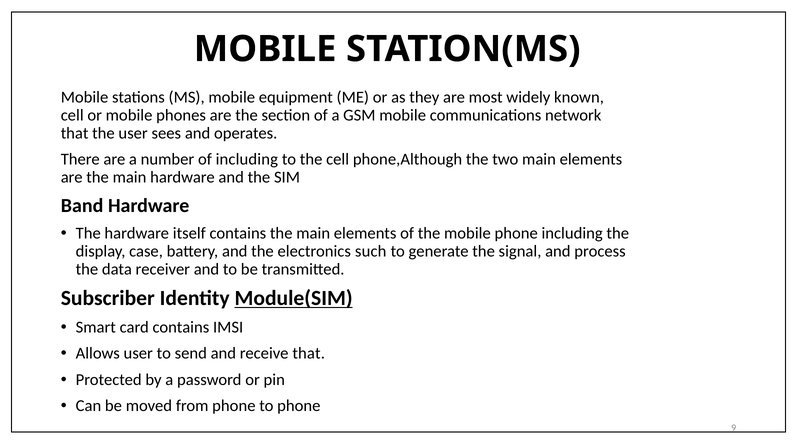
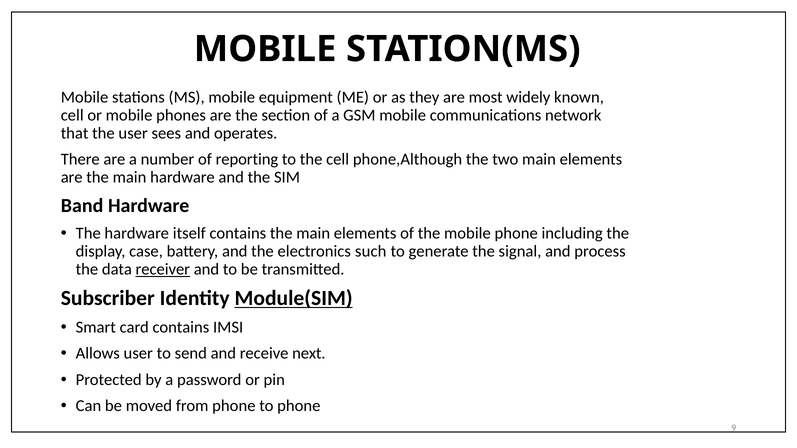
of including: including -> reporting (247, 160)
receiver underline: none -> present (163, 270)
receive that: that -> next (309, 354)
